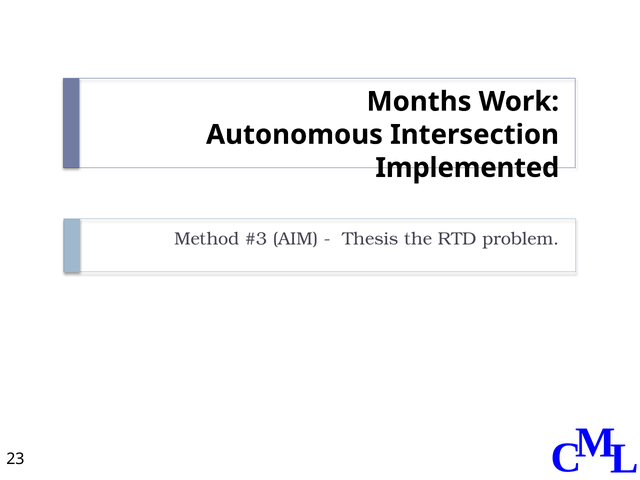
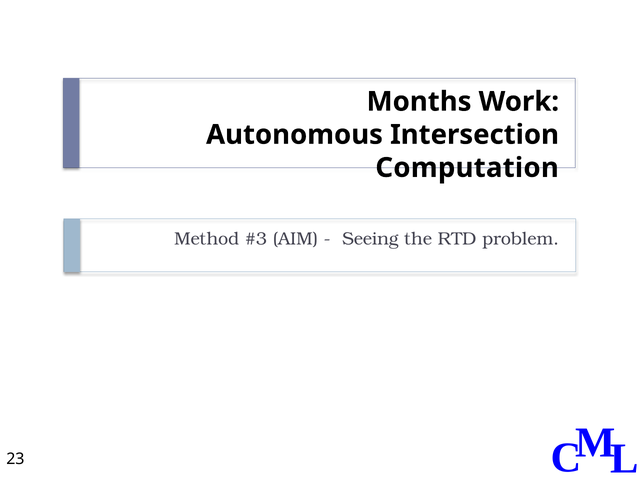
Implemented: Implemented -> Computation (467, 168)
Thesis: Thesis -> Seeing (370, 239)
